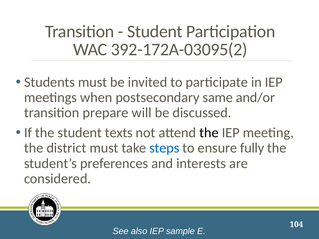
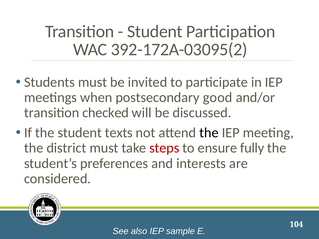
same: same -> good (218, 98)
prepare: prepare -> checked (106, 113)
steps colour: blue -> red (164, 148)
